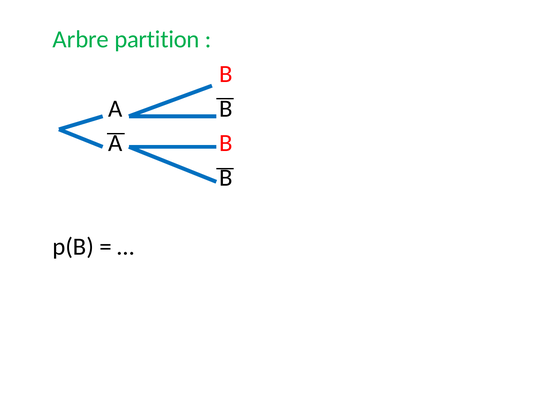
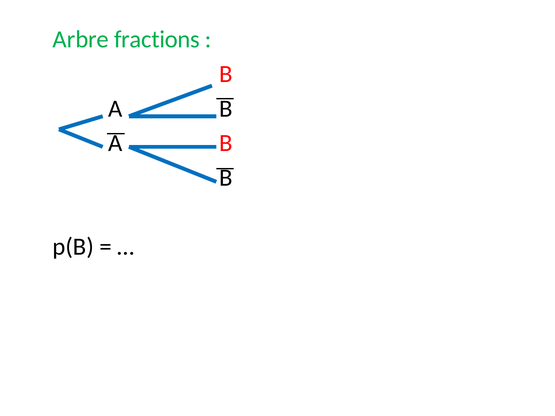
partition: partition -> fractions (157, 40)
